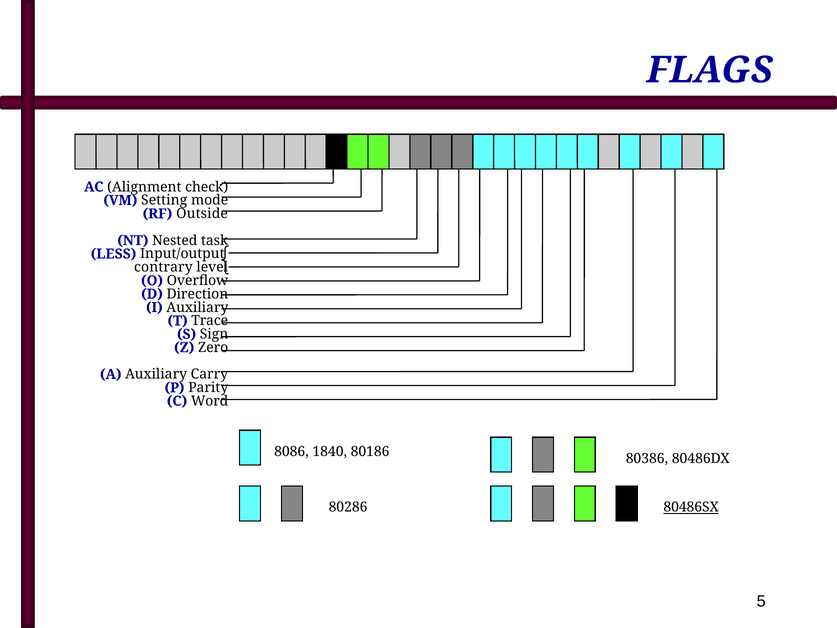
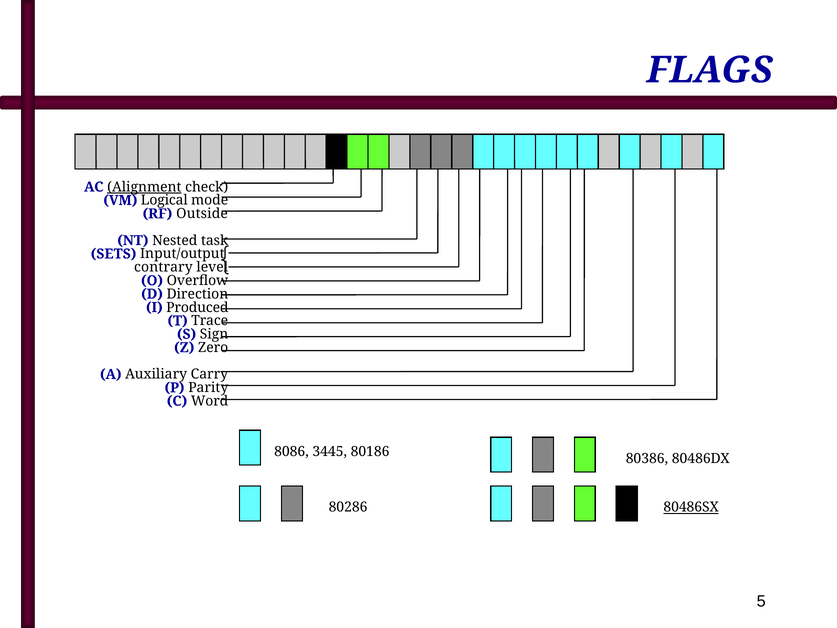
Alignment underline: none -> present (144, 187)
Setting: Setting -> Logical (164, 200)
LESS: LESS -> SETS (114, 254)
I Auxiliary: Auxiliary -> Produced (197, 307)
1840: 1840 -> 3445 (330, 451)
